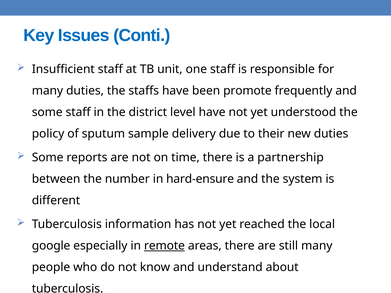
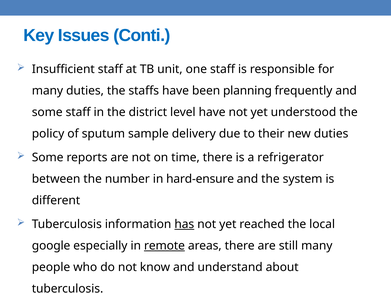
promote: promote -> planning (247, 91)
partnership: partnership -> refrigerator (291, 158)
has underline: none -> present (184, 224)
